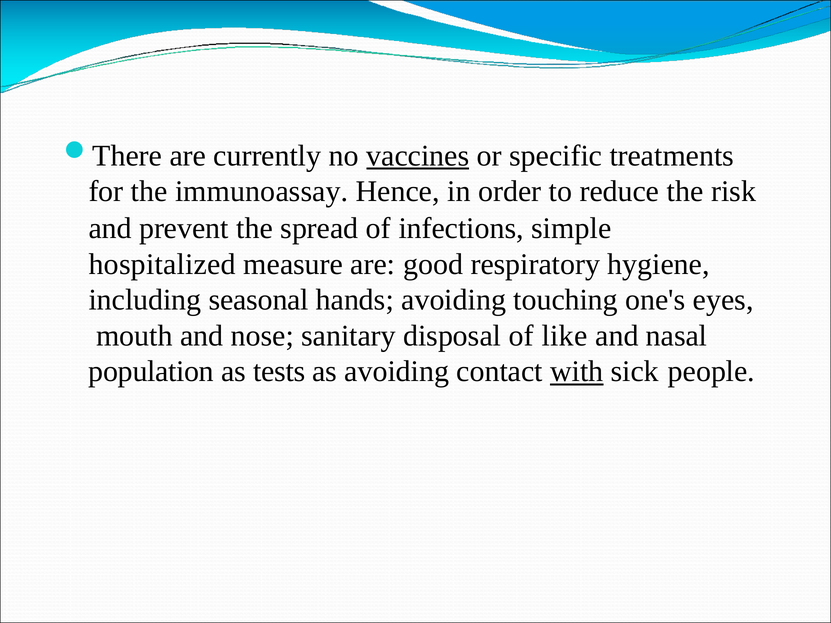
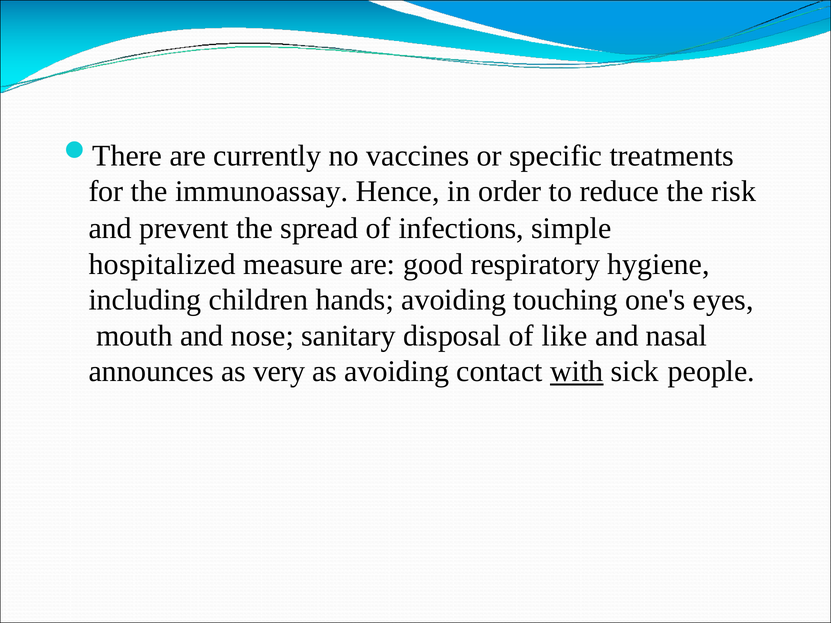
vaccines underline: present -> none (418, 156)
seasonal: seasonal -> children (259, 300)
population: population -> announces (151, 372)
tests: tests -> very (279, 372)
